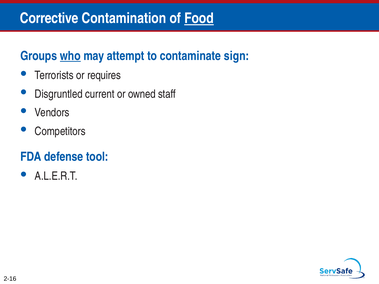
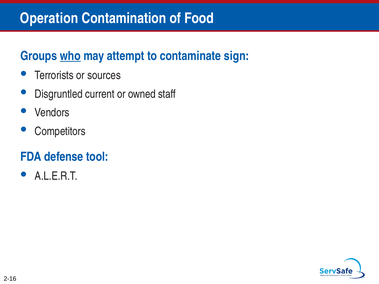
Corrective: Corrective -> Operation (49, 18)
Food underline: present -> none (199, 18)
requires: requires -> sources (104, 75)
